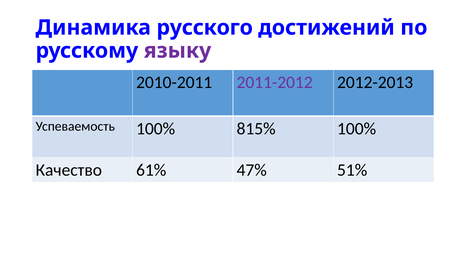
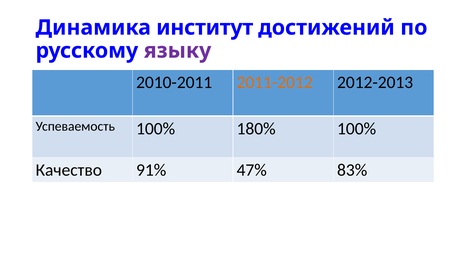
русского: русского -> институт (205, 28)
2011-2012 colour: purple -> orange (275, 82)
815%: 815% -> 180% (256, 129)
61%: 61% -> 91% (151, 170)
51%: 51% -> 83% (352, 170)
